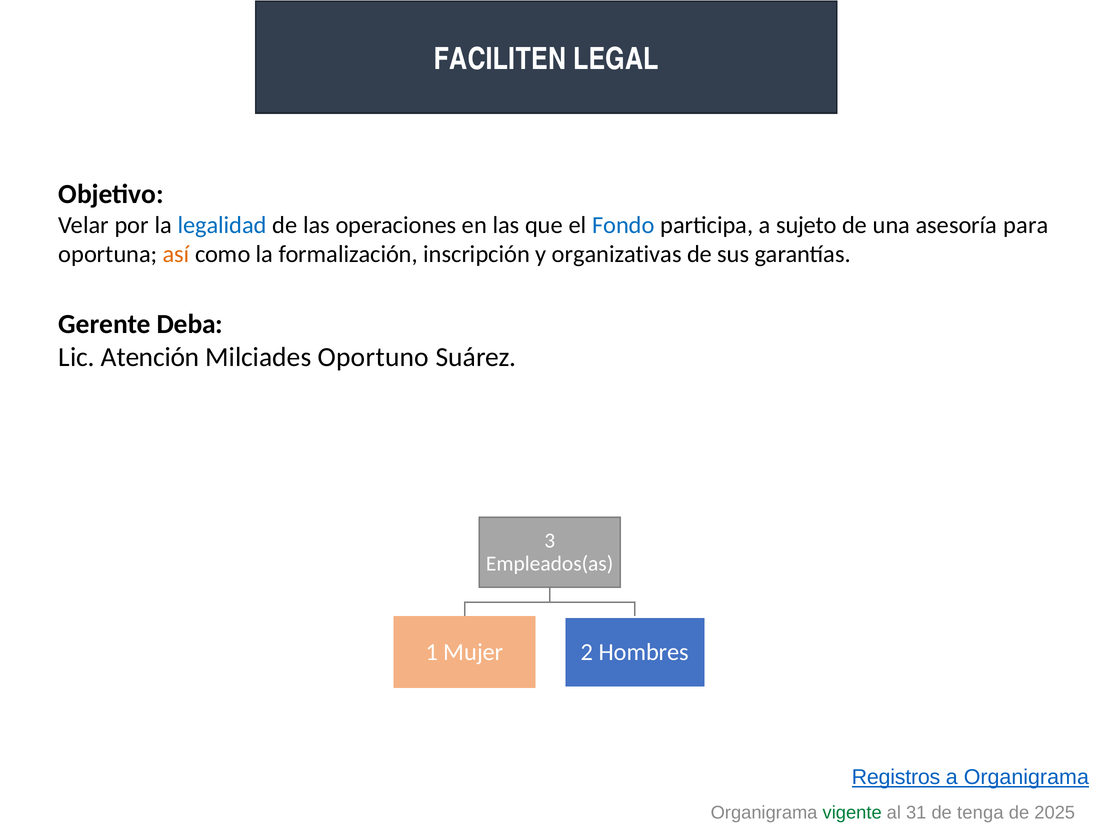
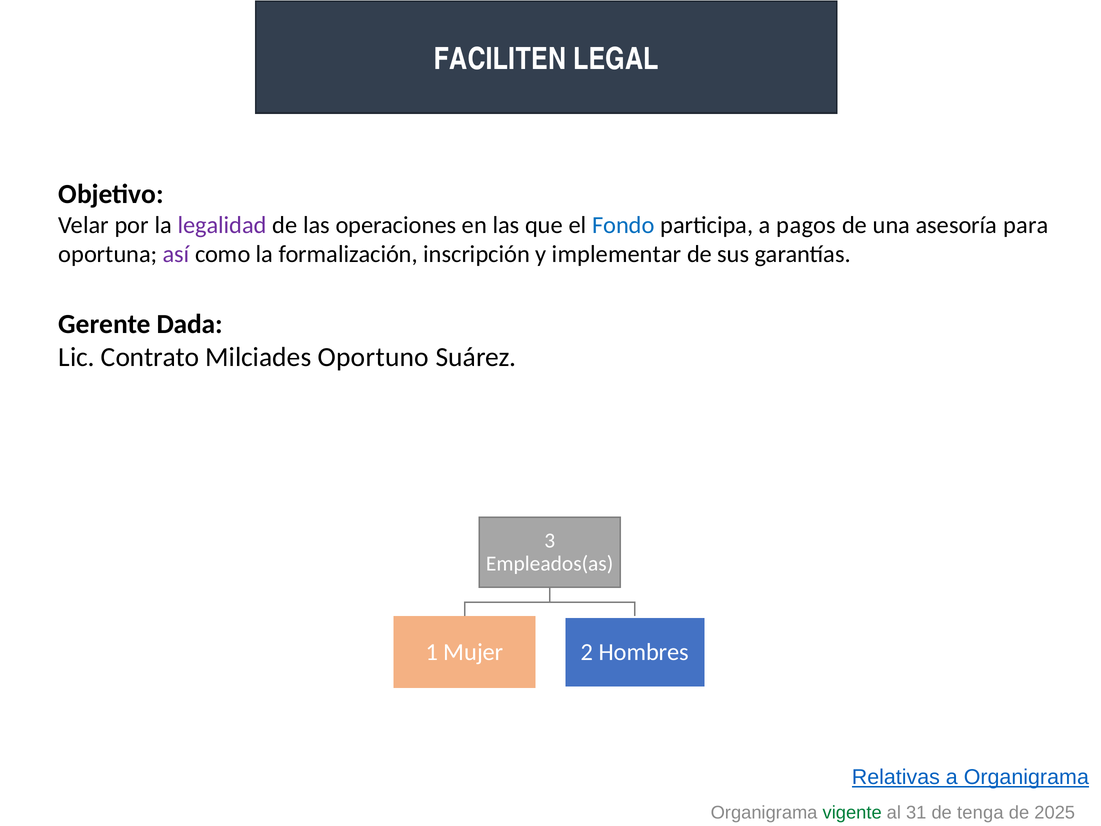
legalidad colour: blue -> purple (222, 225)
sujeto: sujeto -> pagos (806, 225)
así colour: orange -> purple (176, 254)
organizativas: organizativas -> implementar (617, 254)
Deba: Deba -> Dada (190, 324)
Atención: Atención -> Contrato (150, 357)
Registros: Registros -> Relativas (896, 777)
